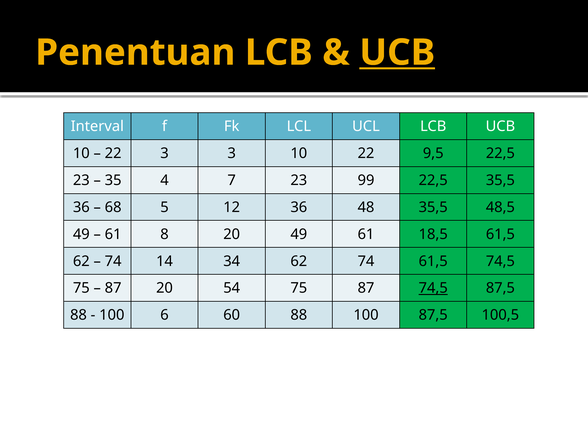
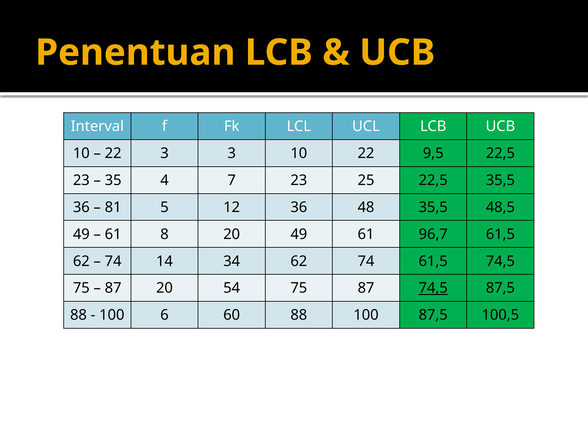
UCB underline: present -> none (397, 53)
99: 99 -> 25 (366, 180)
68: 68 -> 81 (113, 207)
18,5: 18,5 -> 96,7 (433, 234)
